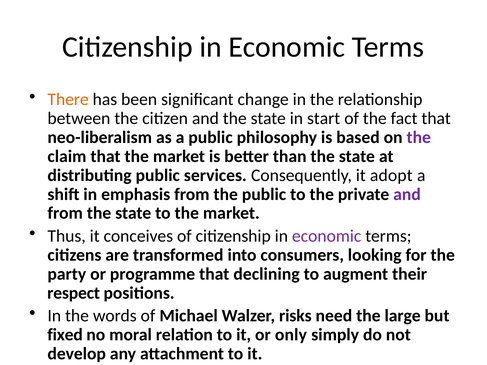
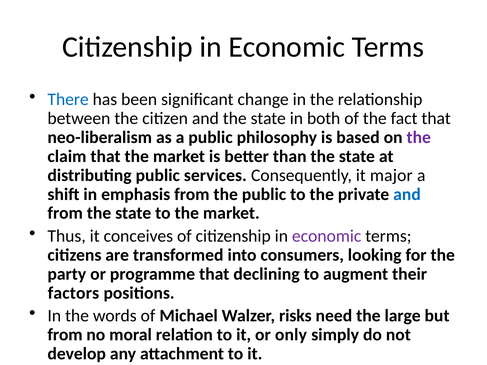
There colour: orange -> blue (68, 99)
start: start -> both (324, 118)
adopt: adopt -> major (391, 175)
and colour: purple -> blue (407, 194)
respect: respect -> factors (73, 293)
fixed: fixed -> from (65, 335)
